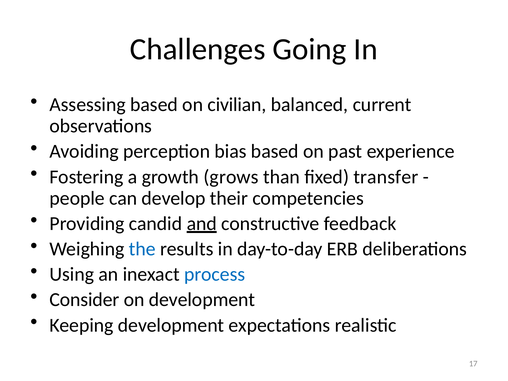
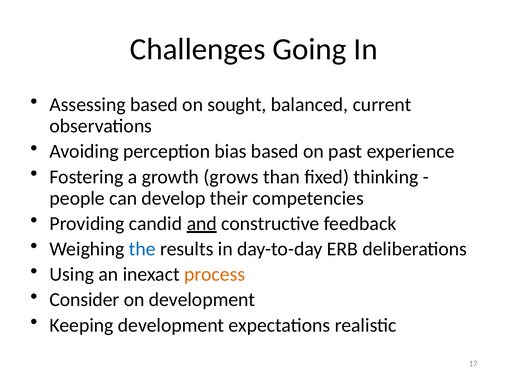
civilian: civilian -> sought (237, 105)
transfer: transfer -> thinking (386, 177)
process colour: blue -> orange (215, 274)
